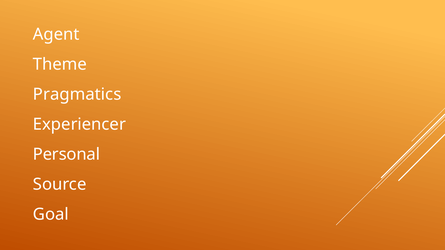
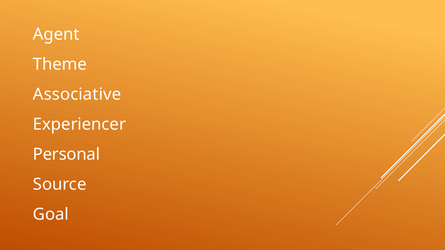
Pragmatics: Pragmatics -> Associative (77, 94)
